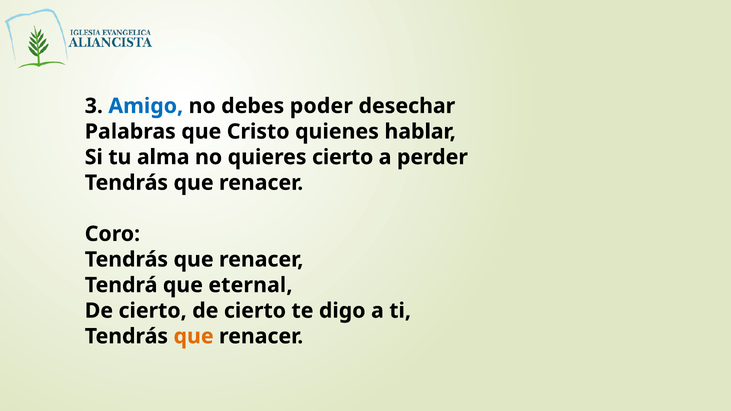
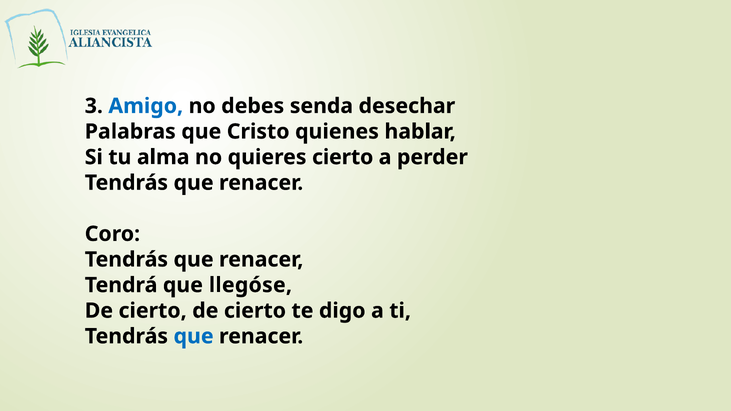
poder: poder -> senda (321, 106)
eternal: eternal -> llegóse (250, 285)
que colour: orange -> blue (194, 336)
